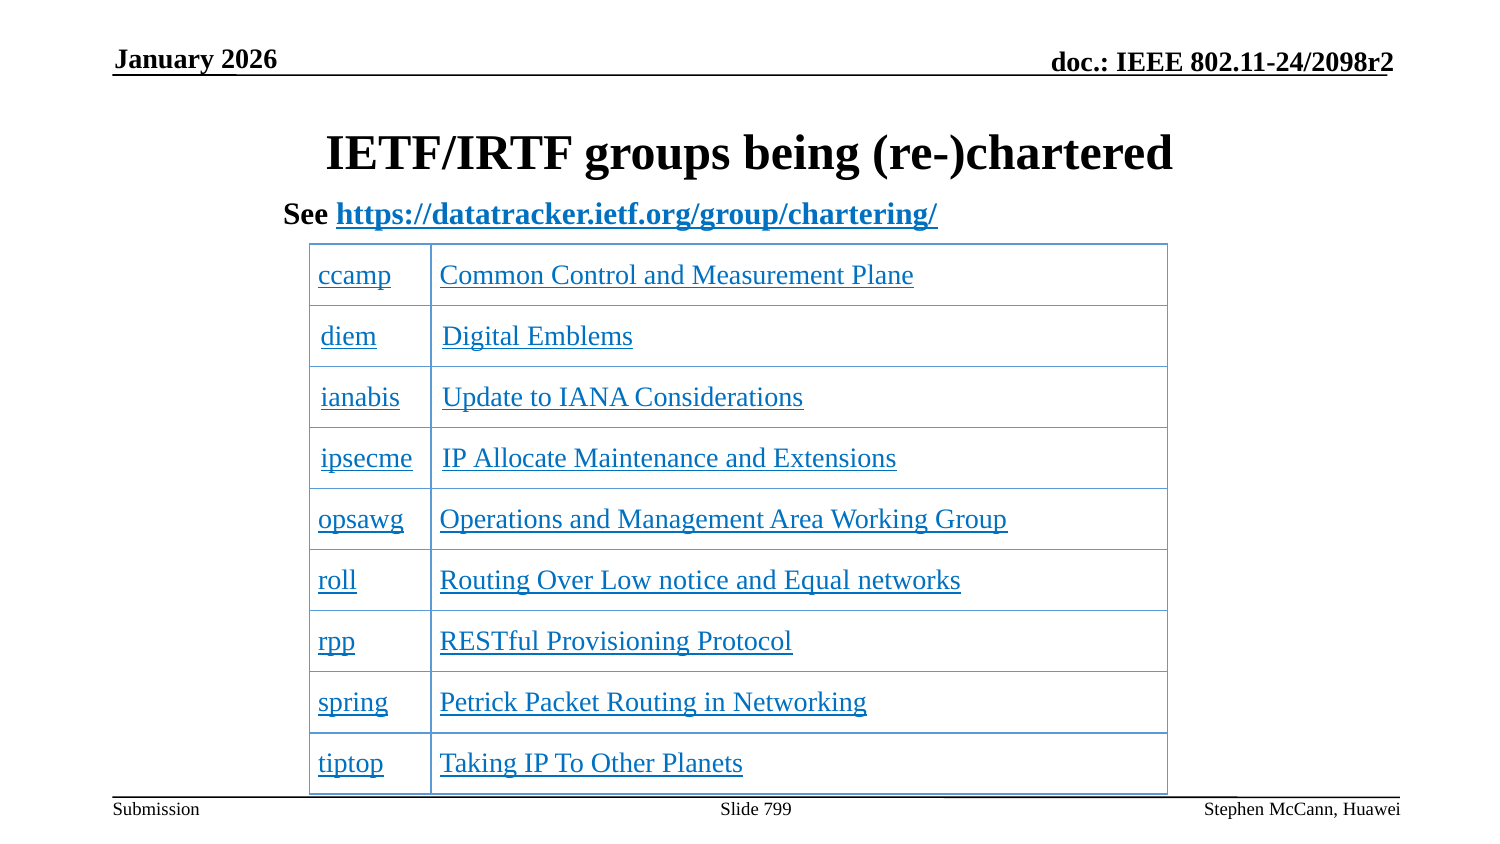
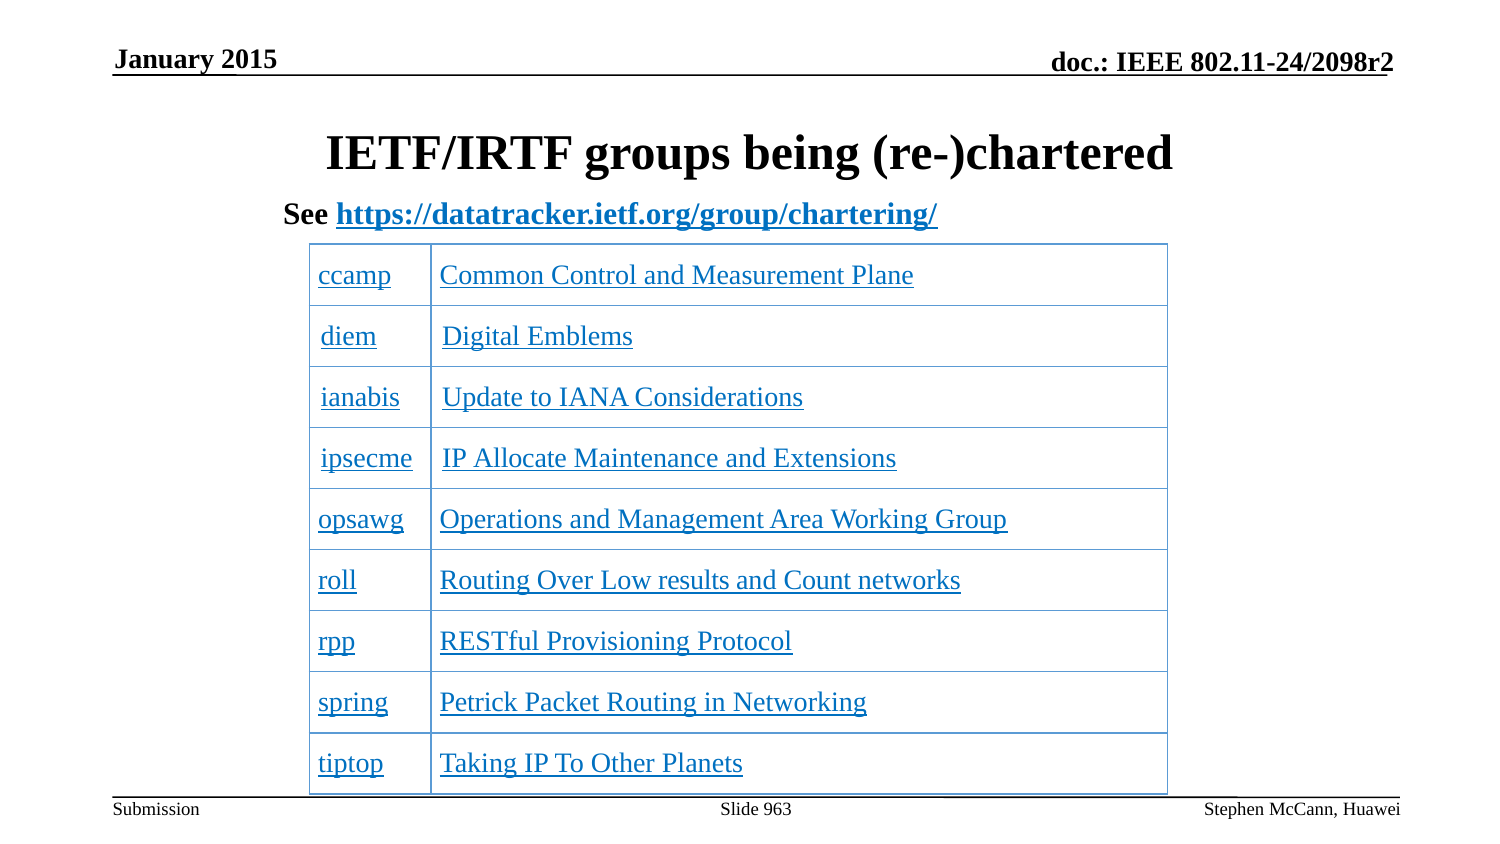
2026: 2026 -> 2015 (249, 60)
notice: notice -> results (694, 580)
Equal: Equal -> Count (817, 580)
799: 799 -> 963 (778, 809)
